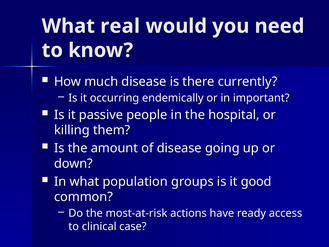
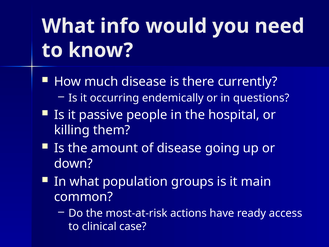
real: real -> info (120, 26)
important: important -> questions (261, 98)
good: good -> main (256, 181)
